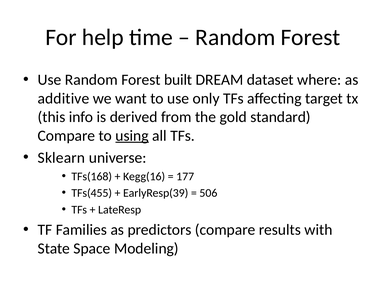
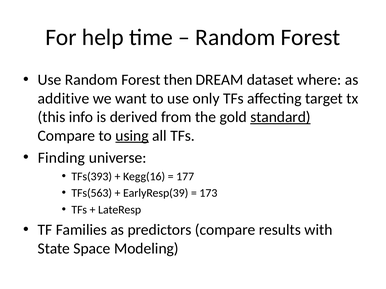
built: built -> then (178, 80)
standard underline: none -> present (280, 117)
Sklearn: Sklearn -> Finding (61, 158)
TFs(168: TFs(168 -> TFs(393 (92, 177)
TFs(455: TFs(455 -> TFs(563 (92, 193)
506: 506 -> 173 (208, 193)
